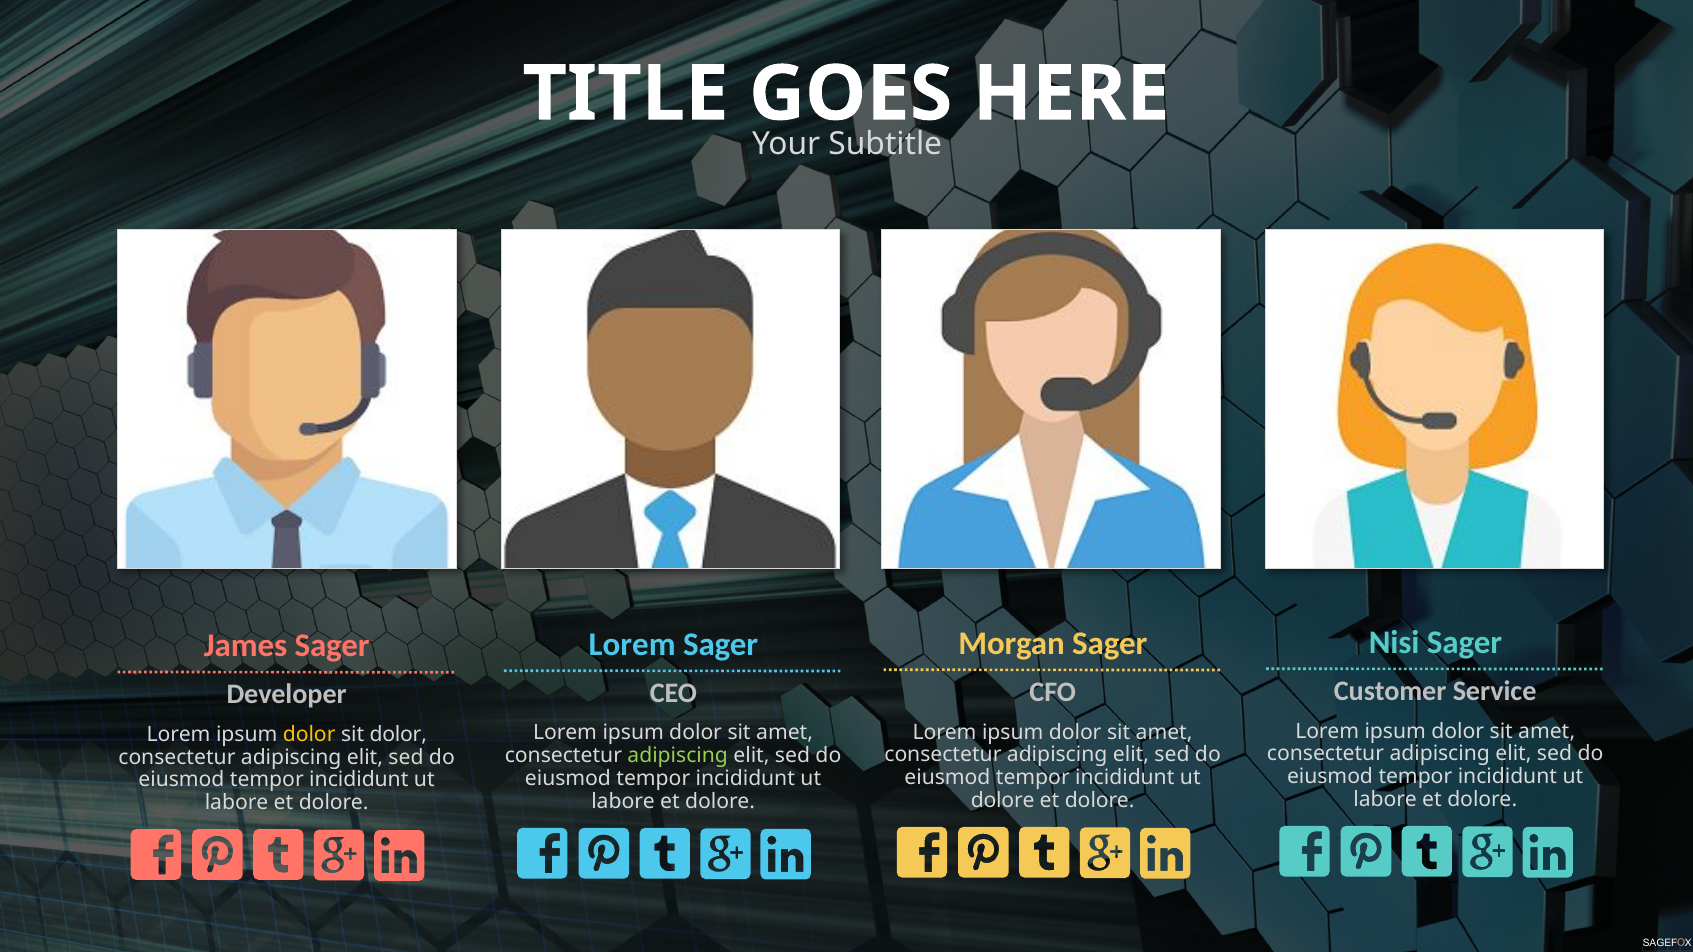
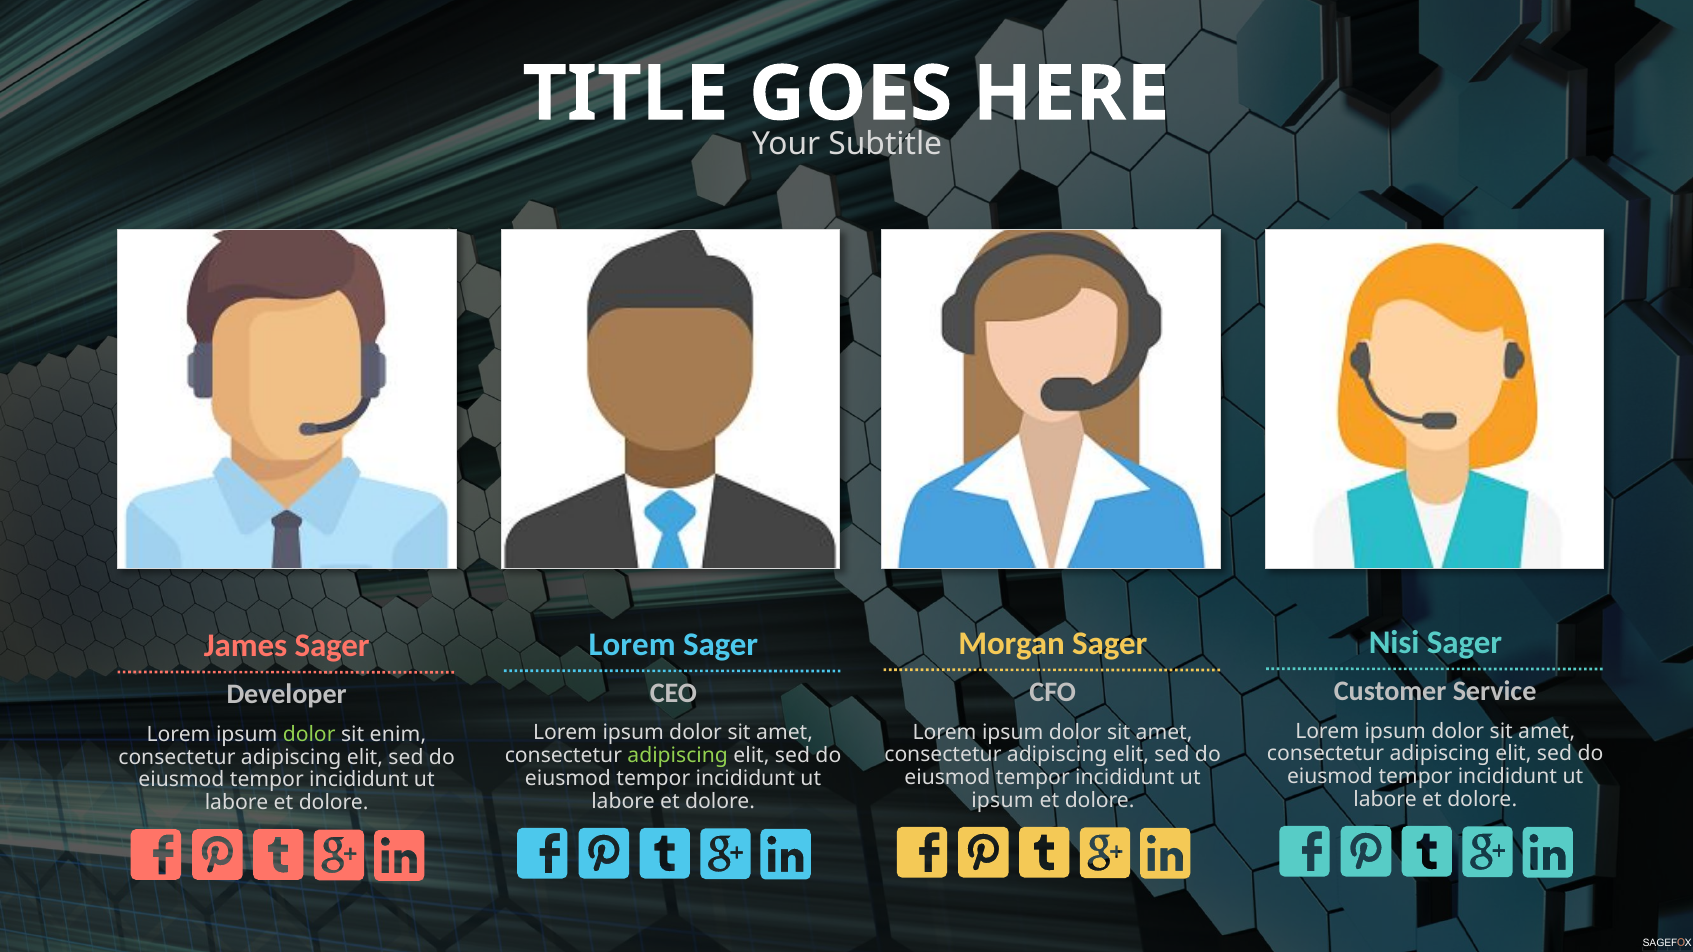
dolor colour: yellow -> light green (309, 735)
sit dolor: dolor -> enim (398, 735)
dolore: dolore -> ipsum (1002, 801)
